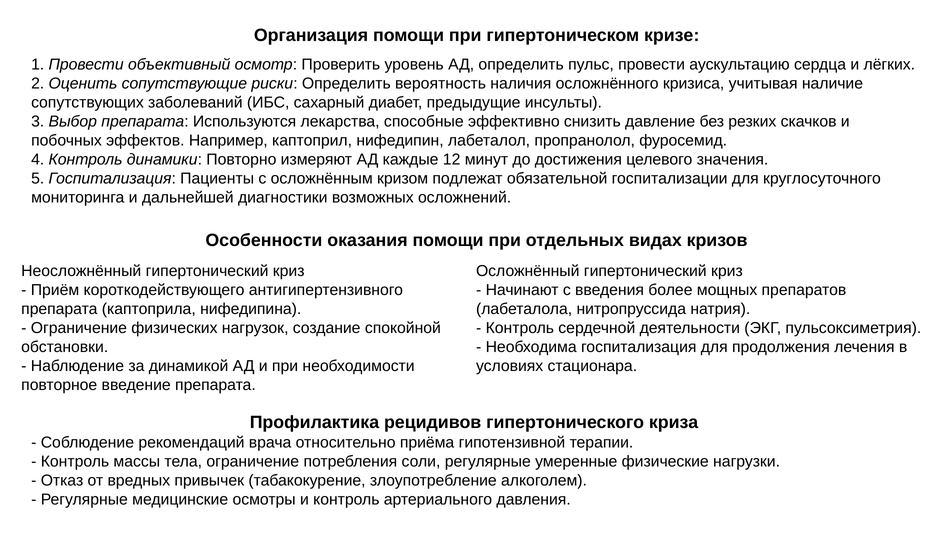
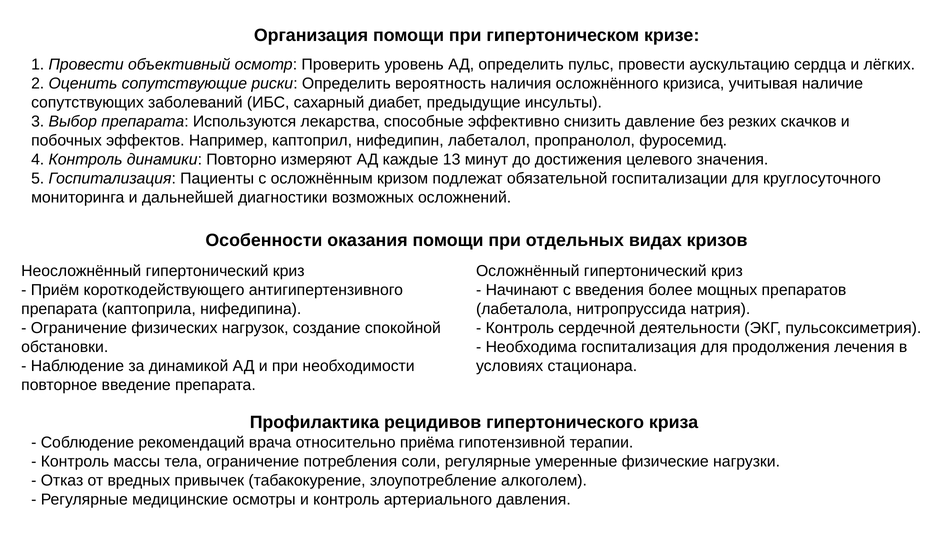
12: 12 -> 13 (452, 159)
